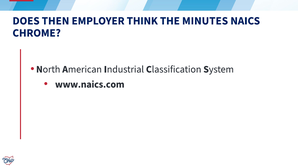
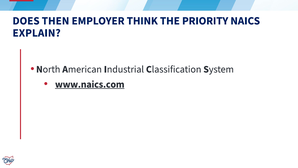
MINUTES: MINUTES -> PRIORITY (205, 21)
CHROME: CHROME -> EXPLAIN (37, 33)
www.naics.com underline: none -> present (90, 84)
